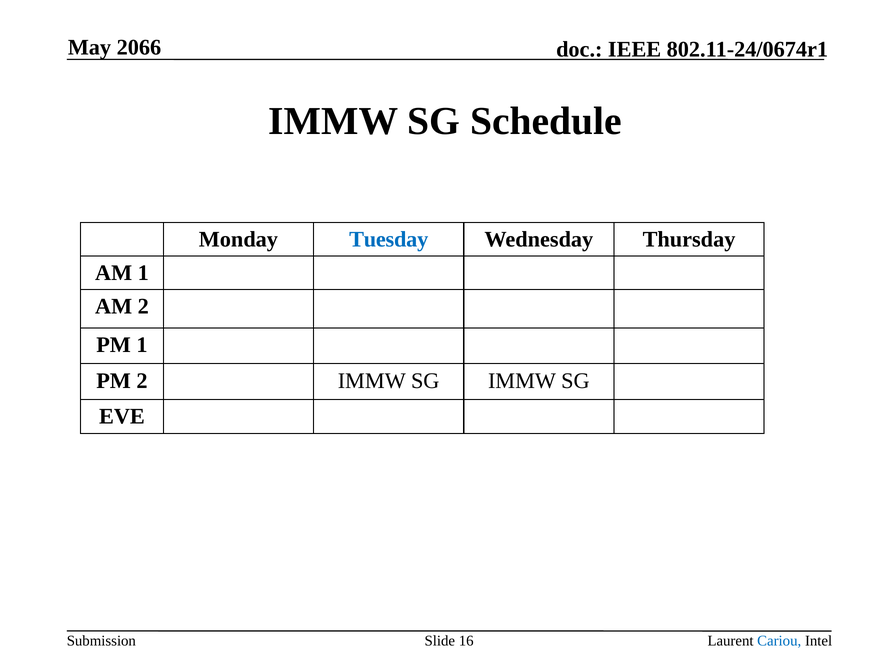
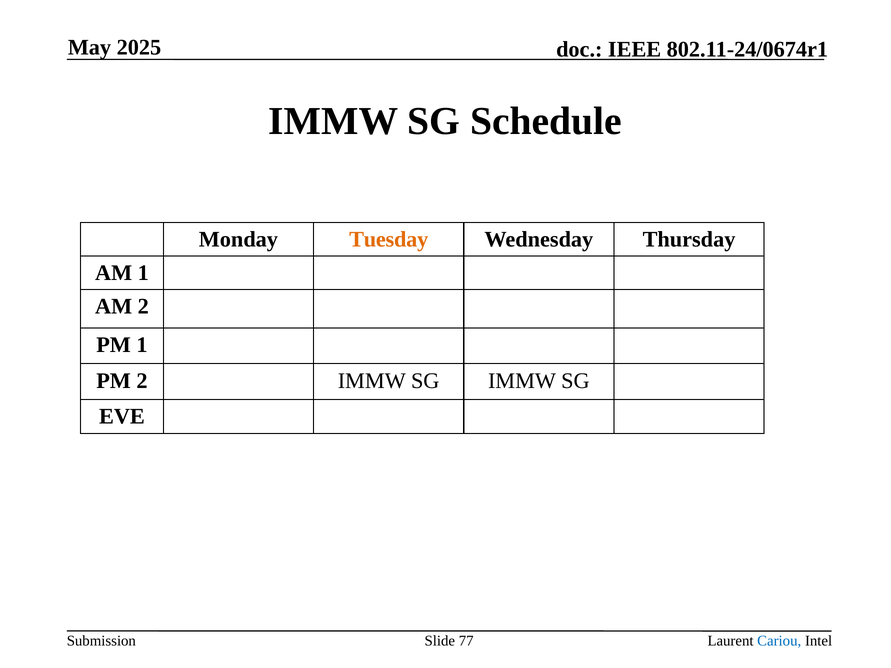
2066: 2066 -> 2025 (139, 47)
Tuesday colour: blue -> orange (389, 239)
16: 16 -> 77 (466, 641)
